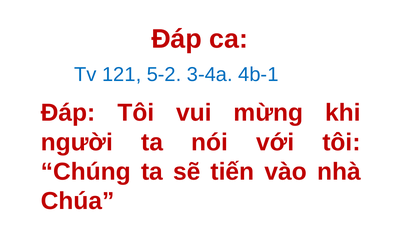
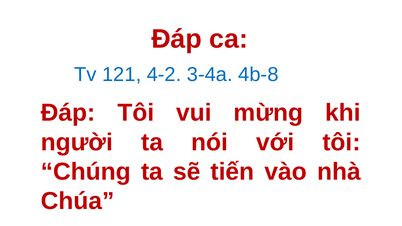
5-2: 5-2 -> 4-2 (164, 74)
4b-1: 4b-1 -> 4b-8 (258, 74)
